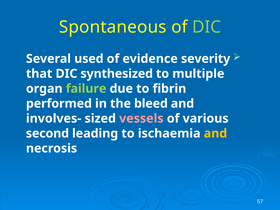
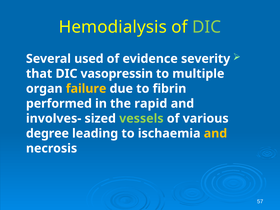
Spontaneous: Spontaneous -> Hemodialysis (113, 27)
synthesized: synthesized -> vasopressin (117, 74)
failure colour: light green -> yellow (86, 89)
bleed: bleed -> rapid (151, 104)
vessels colour: pink -> light green (141, 118)
second: second -> degree (47, 133)
